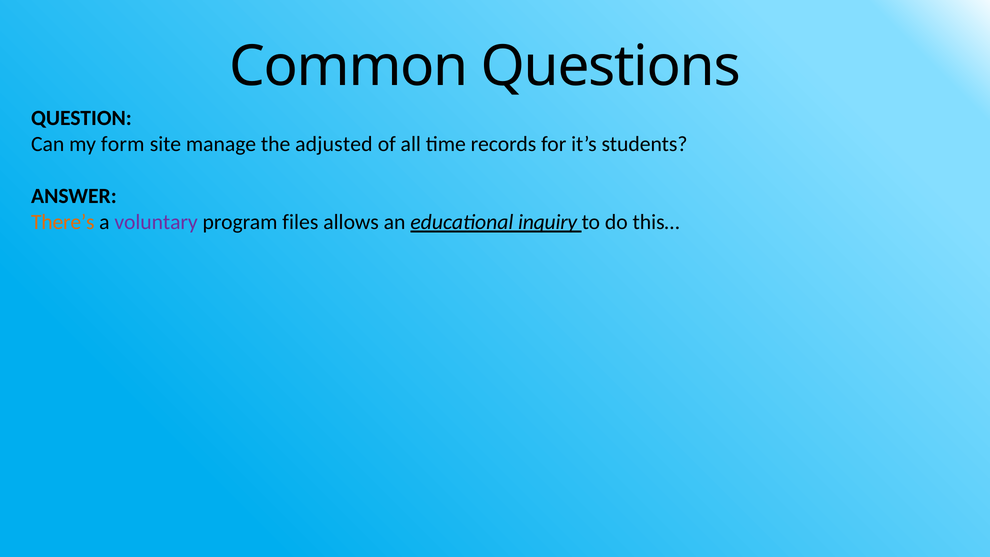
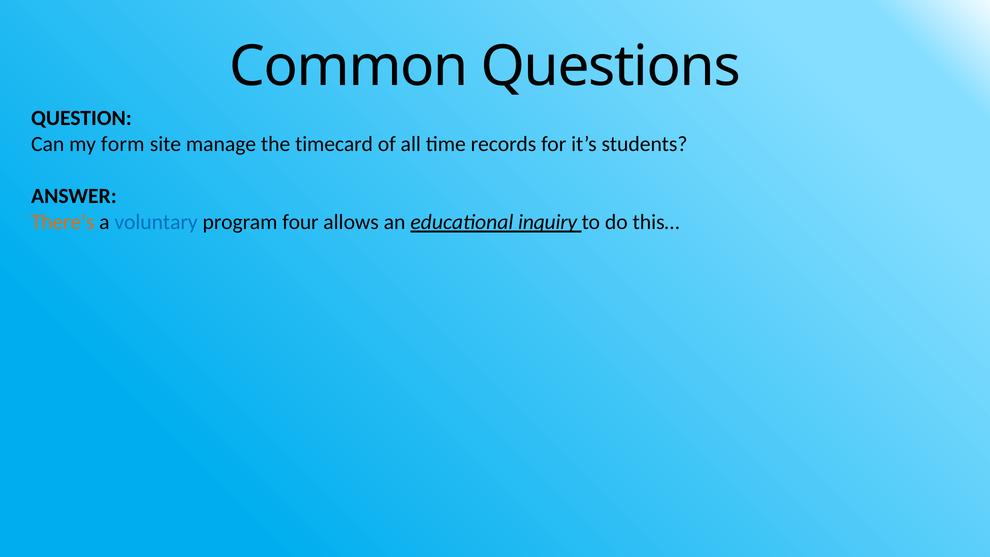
adjusted: adjusted -> timecard (334, 144)
voluntary colour: purple -> blue (156, 222)
files: files -> four (300, 222)
